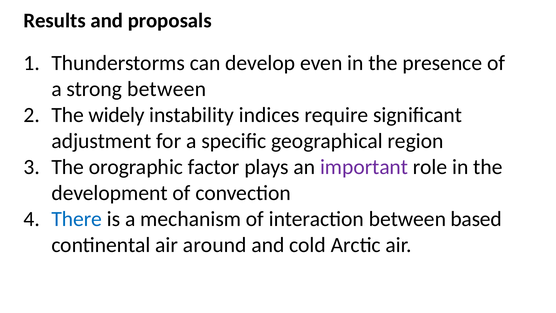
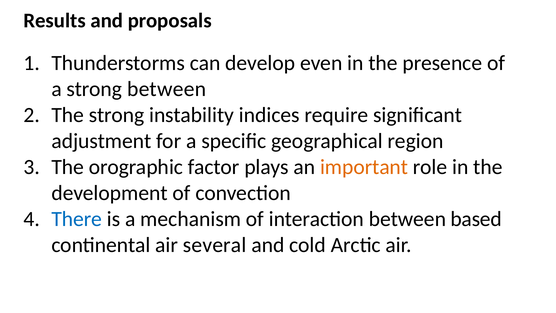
The widely: widely -> strong (117, 115)
important colour: purple -> orange (364, 167)
around: around -> several (215, 245)
